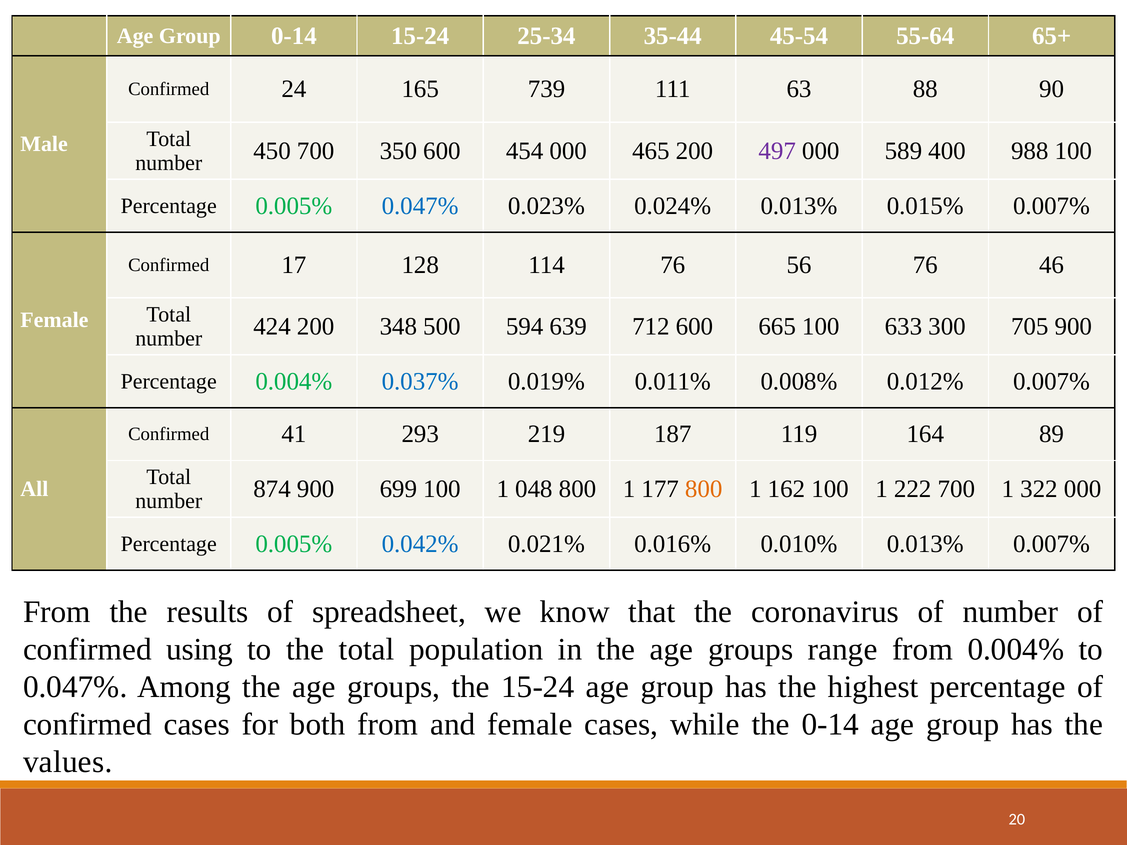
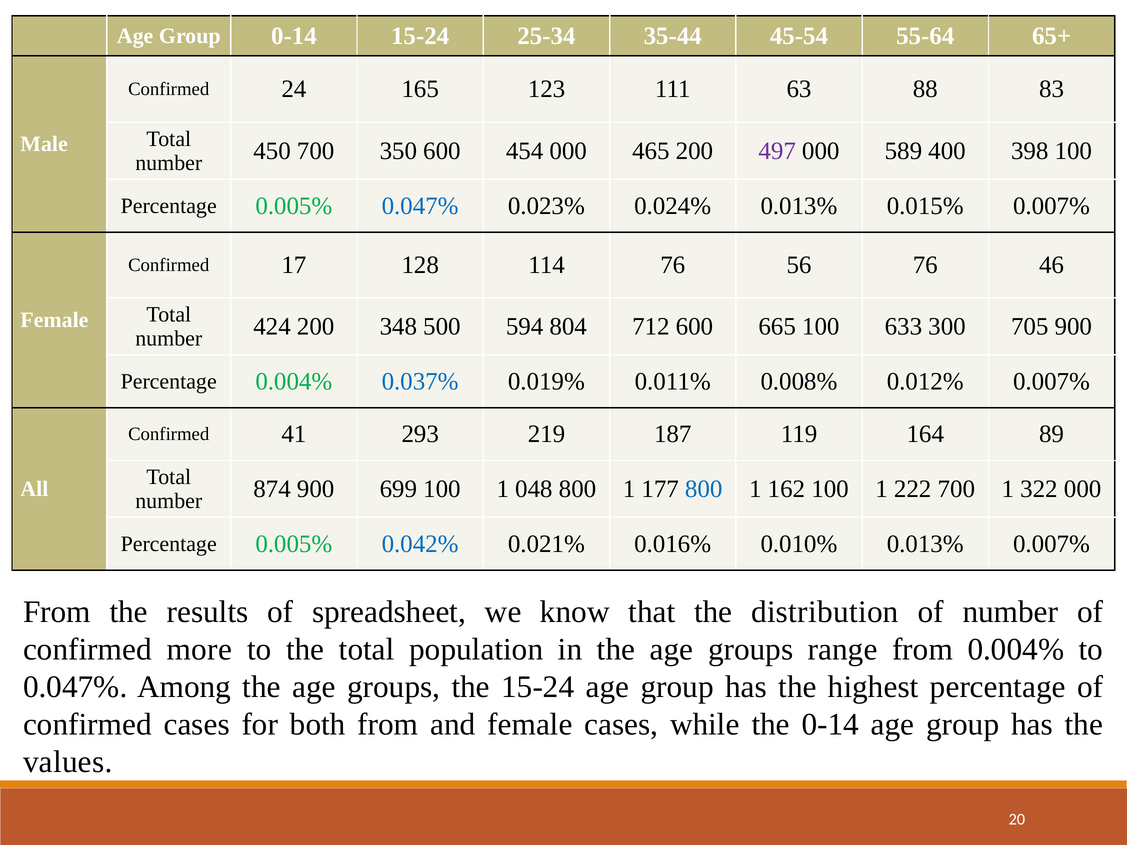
739: 739 -> 123 (547, 89)
90: 90 -> 83 (1052, 89)
988: 988 -> 398 (1030, 151)
639: 639 -> 804 (568, 327)
800 colour: orange -> blue (704, 489)
coronavirus: coronavirus -> distribution (825, 612)
using: using -> more (199, 650)
